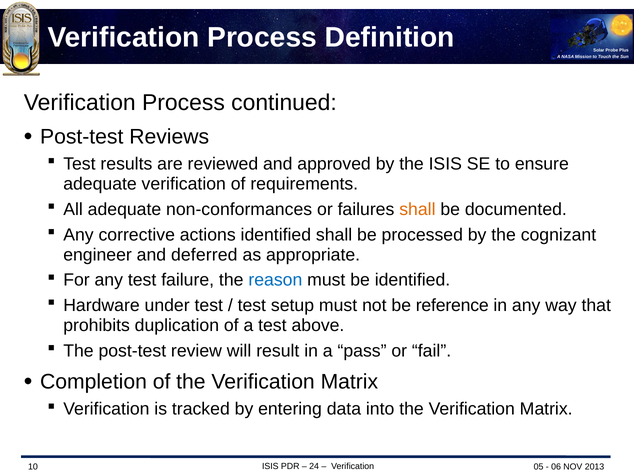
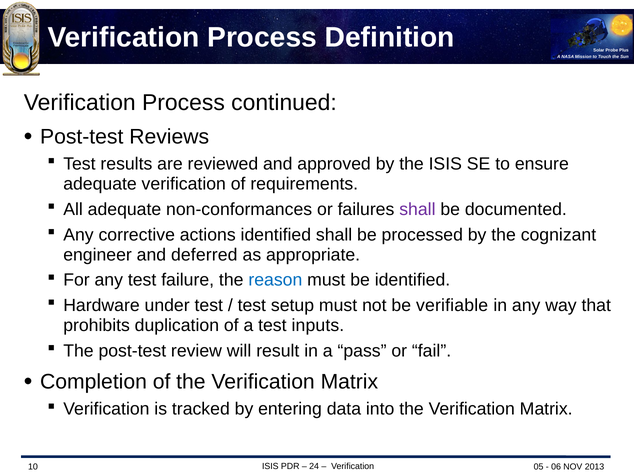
shall colour: orange -> purple (417, 210)
reference: reference -> verifiable (452, 306)
above: above -> inputs (318, 326)
